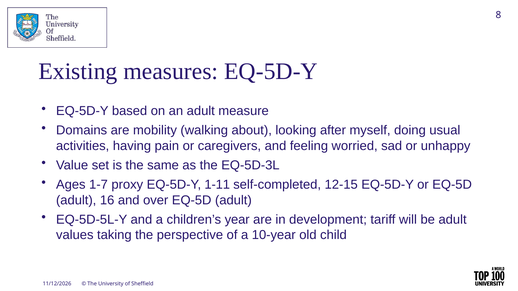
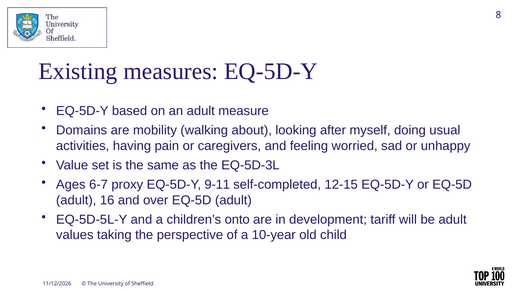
1-7: 1-7 -> 6-7 (99, 185)
1-11: 1-11 -> 9-11 (217, 185)
year: year -> onto (237, 220)
